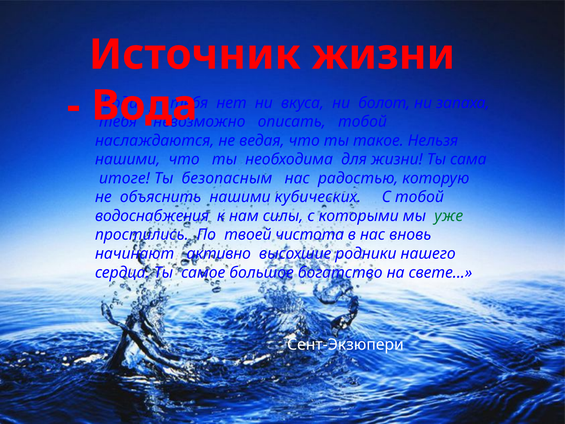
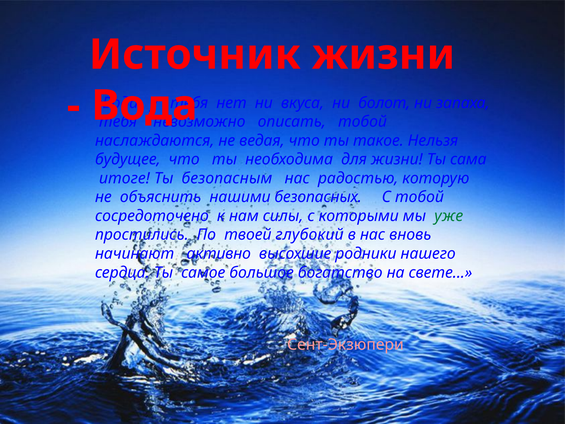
нашими: нашими -> будущее (128, 159)
кубических: кубических -> безопасных (318, 197)
водоснабжения: водоснабжения -> сосредоточено (152, 216)
чистота: чистота -> глубокий (310, 235)
Сент-Экзюпери colour: white -> pink (345, 345)
